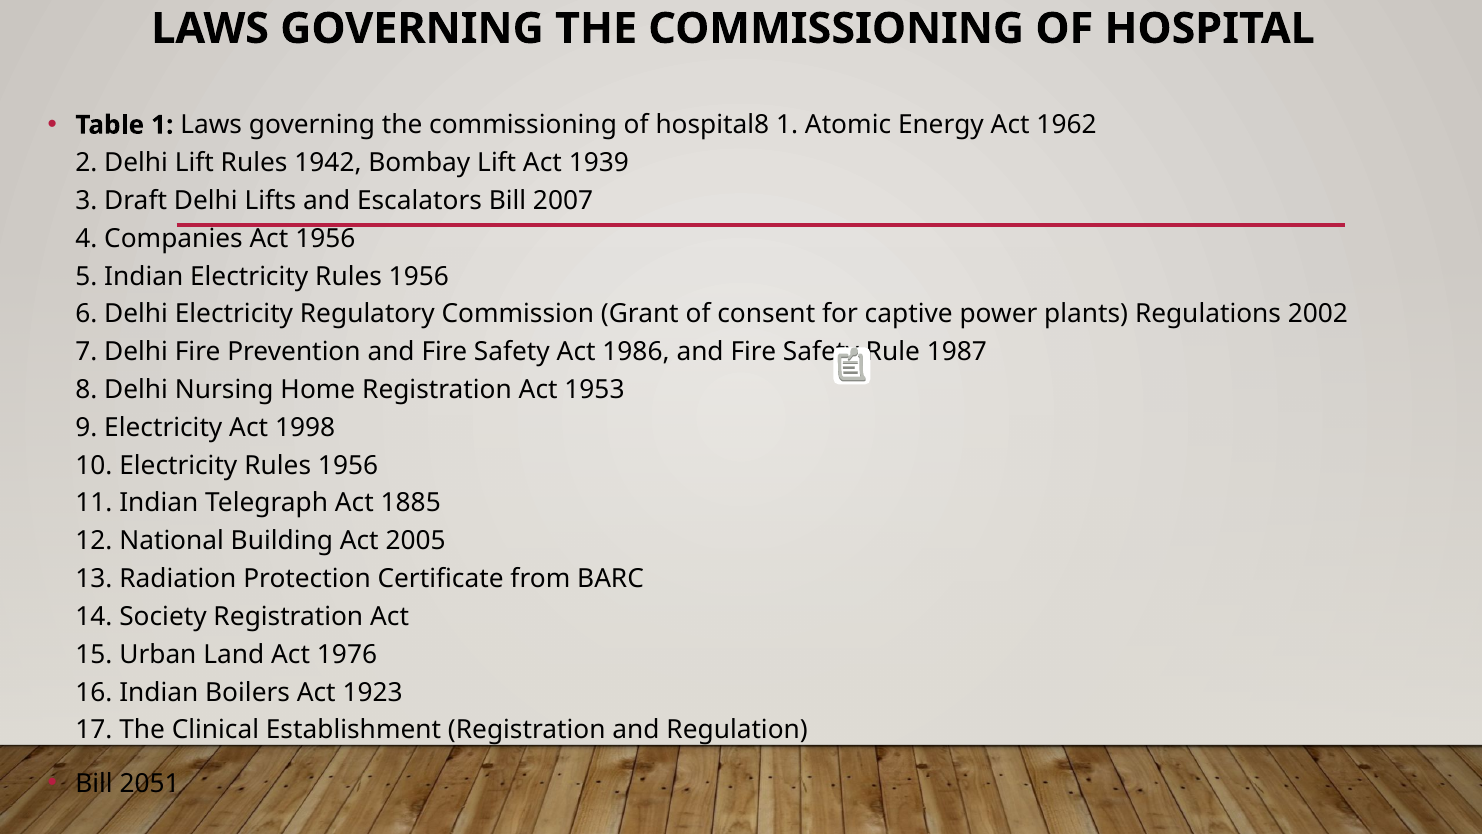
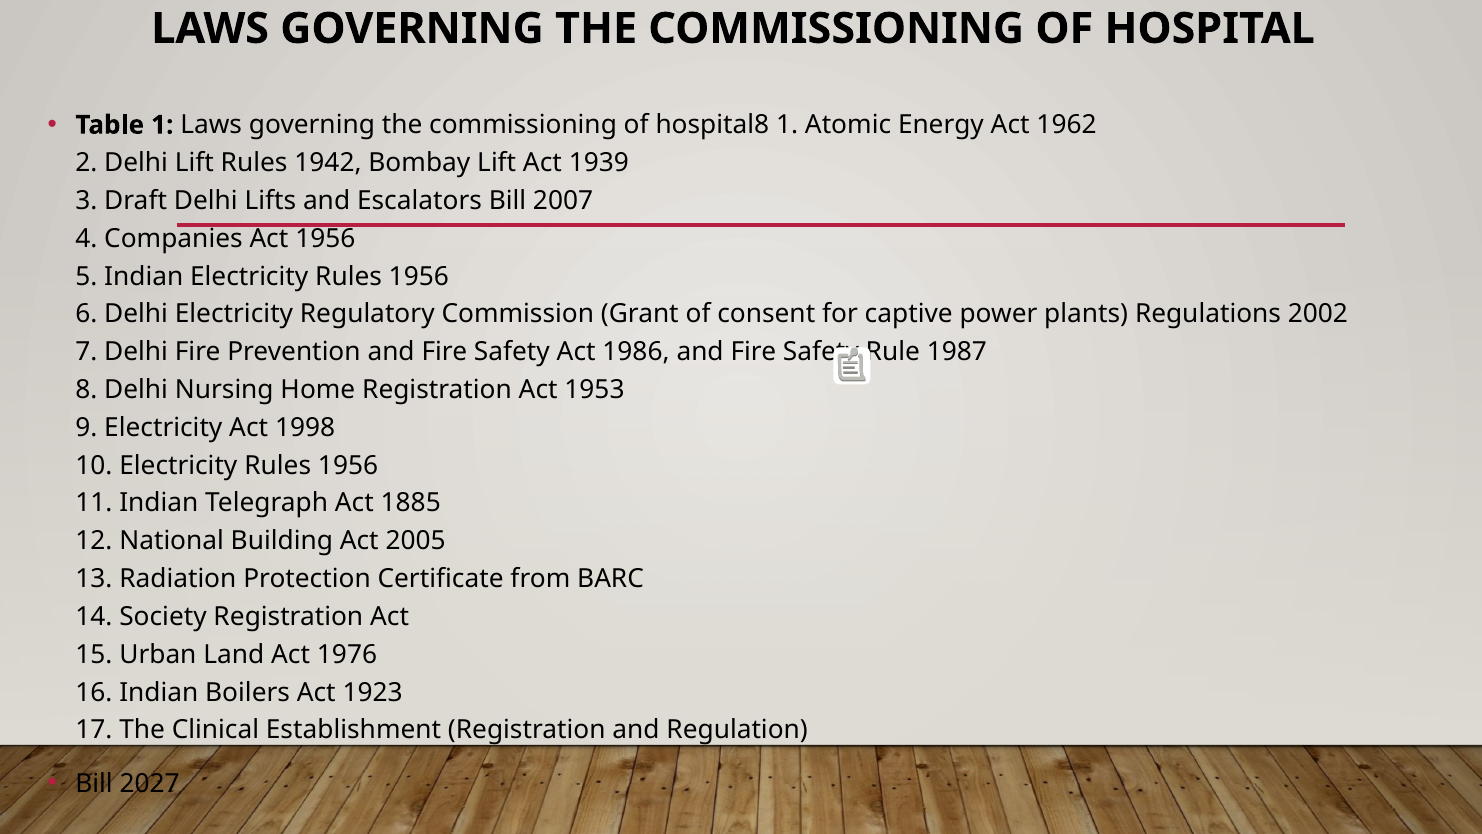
2051: 2051 -> 2027 (150, 783)
